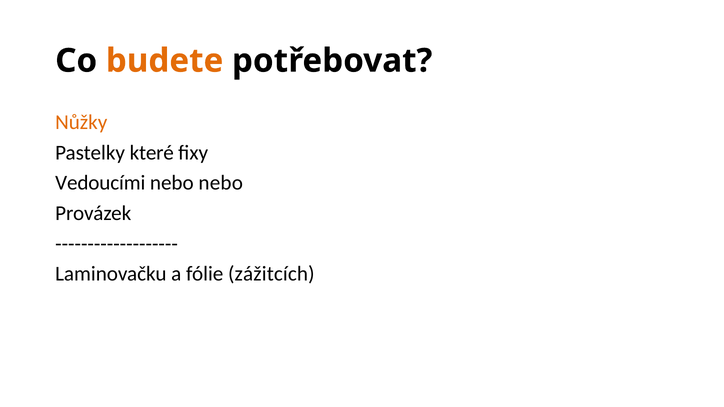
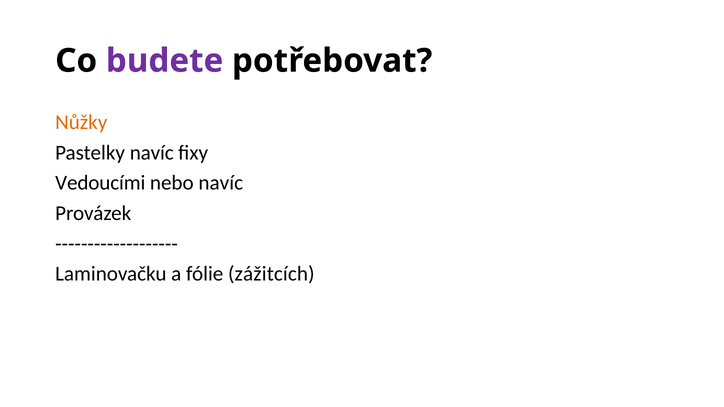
budete colour: orange -> purple (165, 61)
Pastelky které: které -> navíc (152, 153)
nebo nebo: nebo -> navíc (221, 183)
